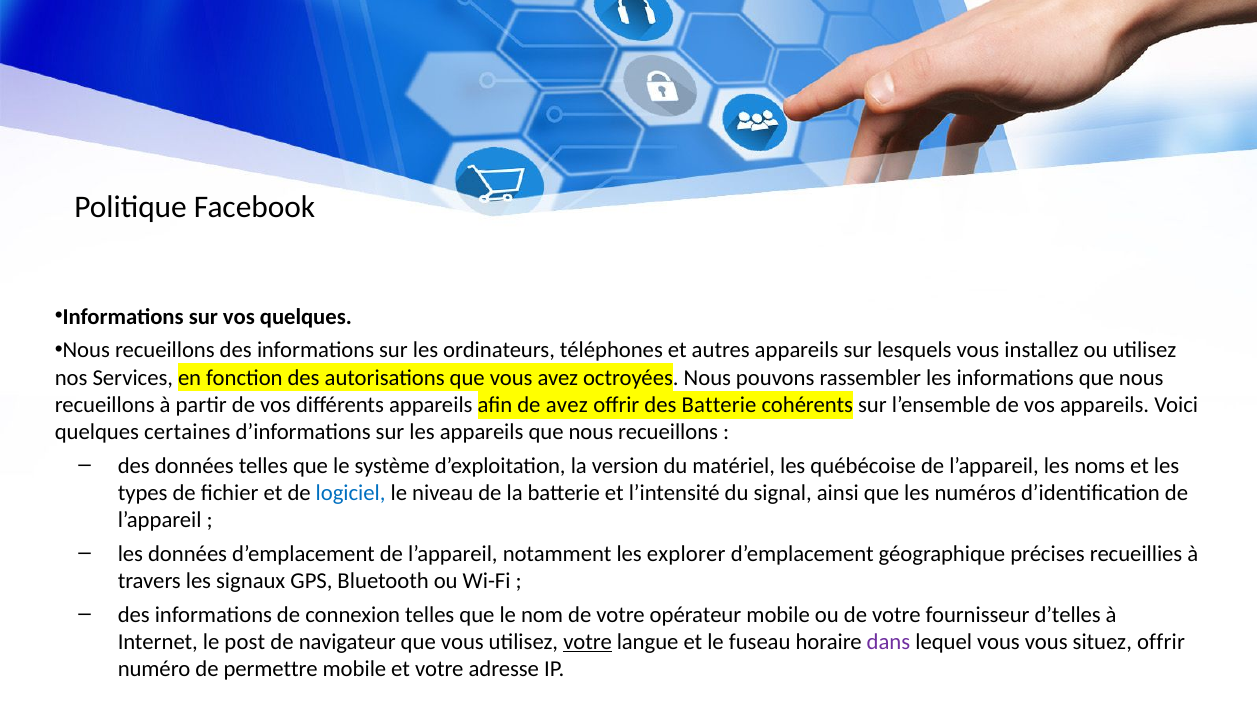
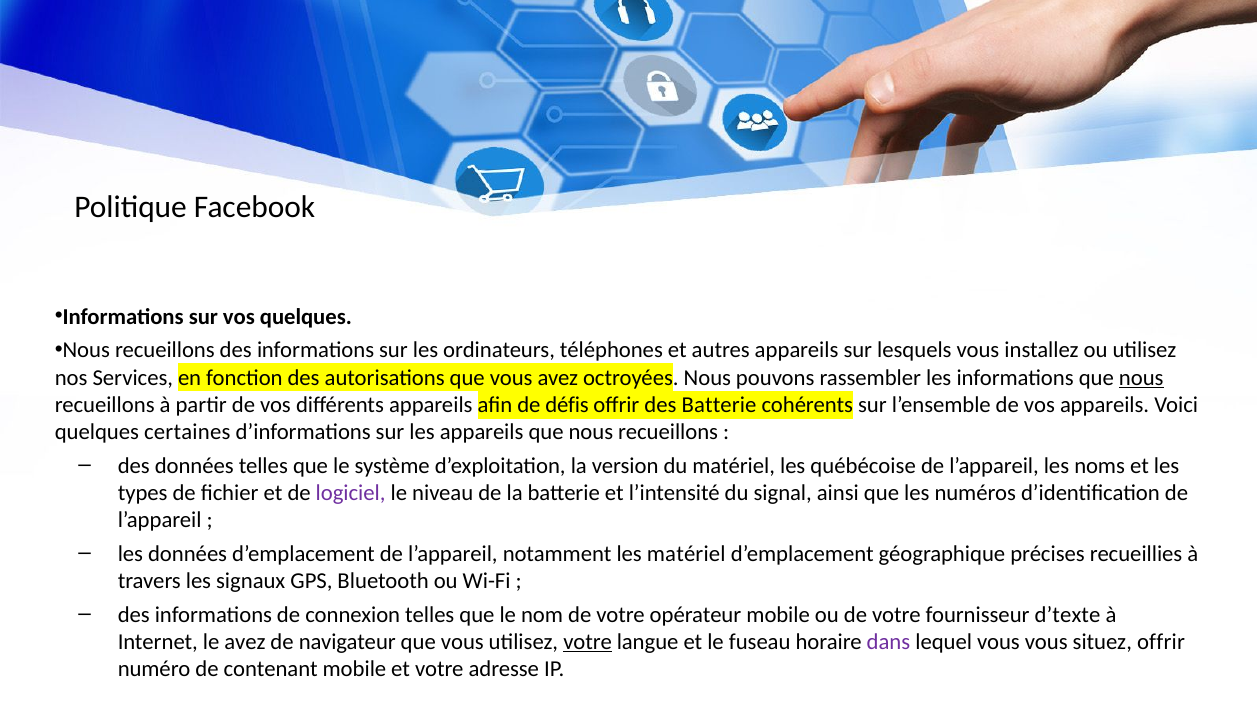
nous underline: none -> present (1141, 378)
de avez: avez -> défis (567, 405)
logiciel colour: blue -> purple (351, 493)
les explorer: explorer -> matériel (686, 554)
d’telles: d’telles -> d’texte (1068, 615)
le post: post -> avez (245, 642)
permettre: permettre -> contenant (271, 669)
